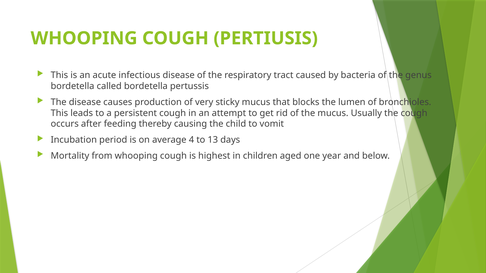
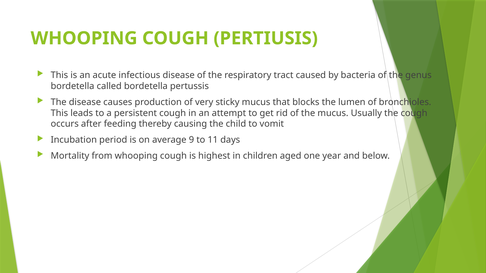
4: 4 -> 9 (191, 140)
13: 13 -> 11 (213, 140)
